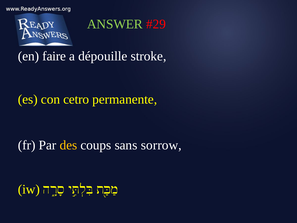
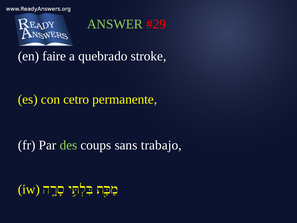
dépouille: dépouille -> quebrado (103, 56)
des colour: yellow -> light green (68, 145)
sorrow: sorrow -> trabajo (161, 145)
